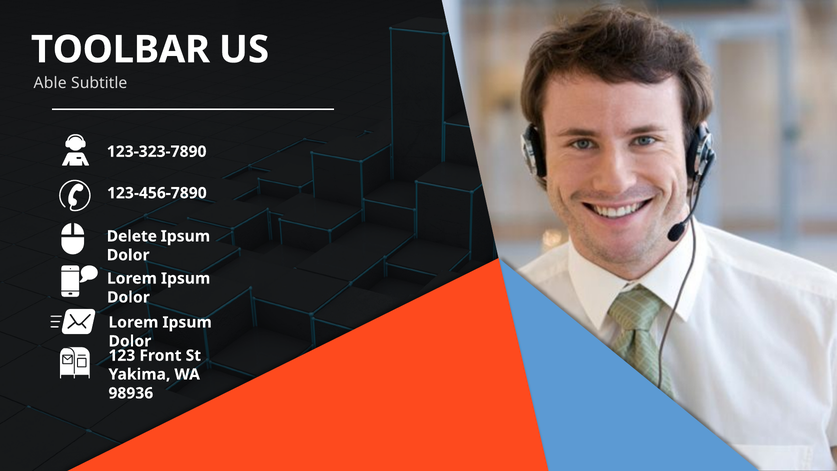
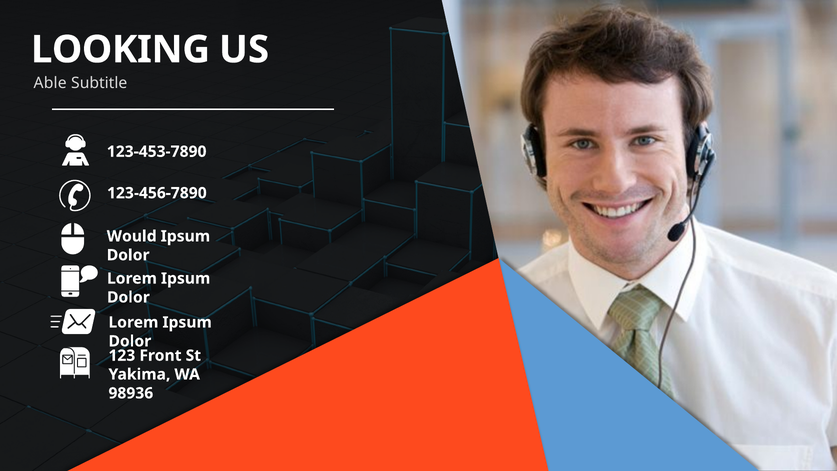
TOOLBAR: TOOLBAR -> LOOKING (120, 50)
123-323-7890: 123-323-7890 -> 123-453-7890 (157, 152)
Delete: Delete -> Would (132, 236)
